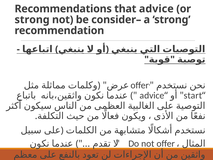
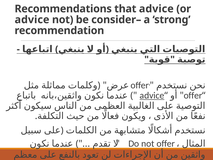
strong: strong -> advice (32, 20)
advice underline: none -> present (152, 95)
start: start -> offer (193, 95)
